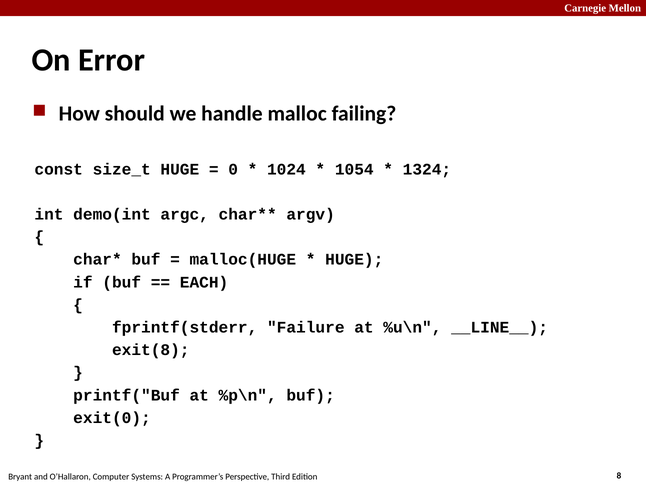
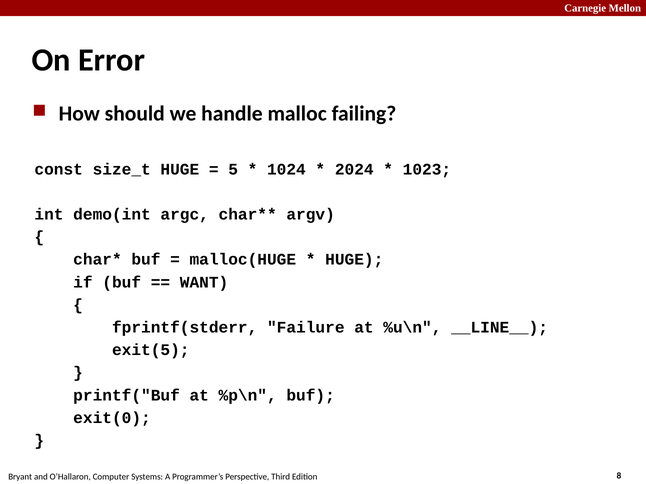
0: 0 -> 5 (233, 169)
1054: 1054 -> 2024 (354, 169)
1324: 1324 -> 1023 (427, 169)
EACH: EACH -> WANT (204, 283)
exit(8: exit(8 -> exit(5 (151, 350)
